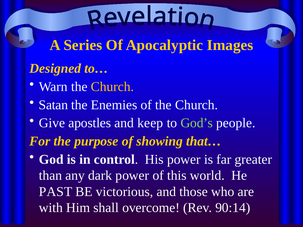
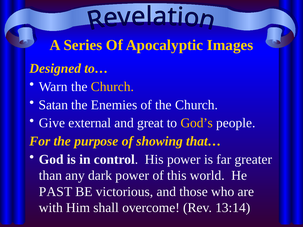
apostles: apostles -> external (90, 123)
keep: keep -> great (150, 123)
God’s colour: light green -> yellow (197, 123)
90:14: 90:14 -> 13:14 (233, 208)
